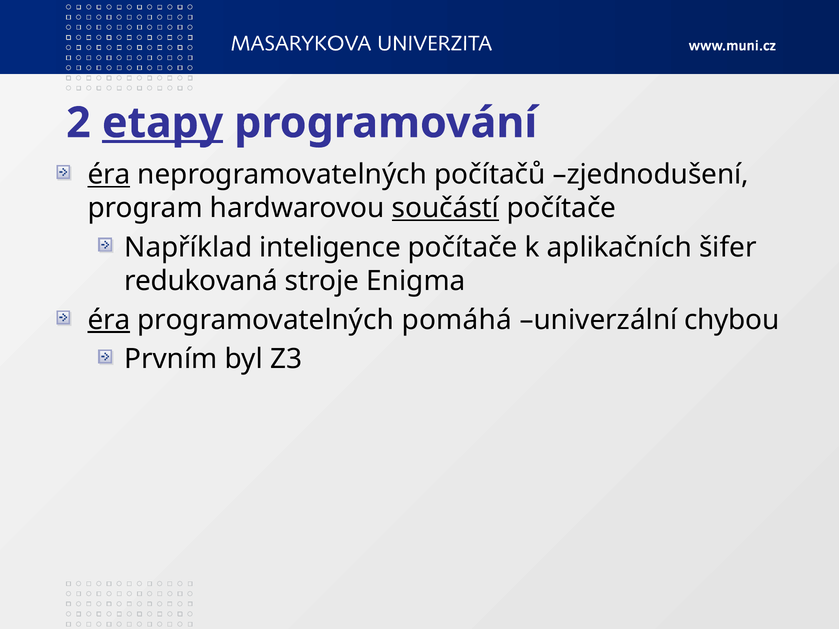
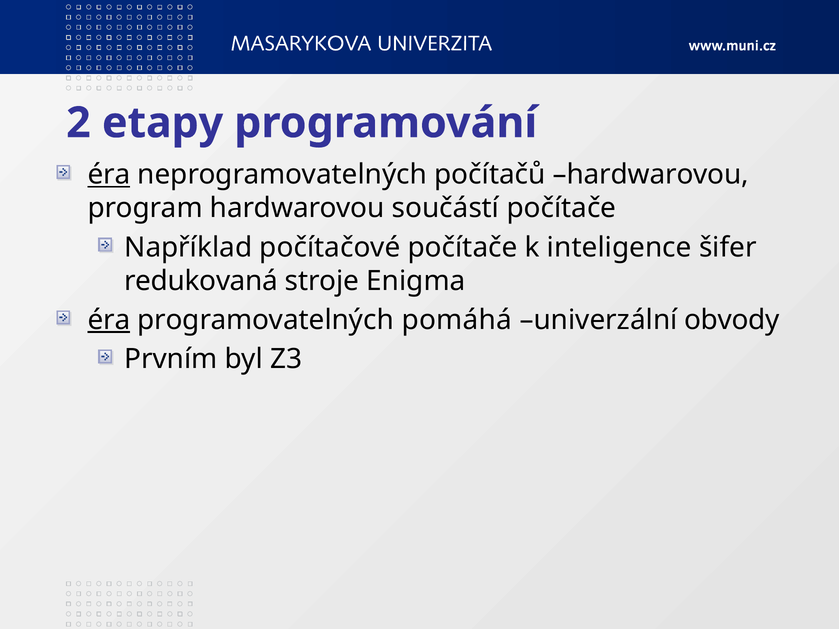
etapy underline: present -> none (163, 123)
počítačů zjednodušení: zjednodušení -> hardwarovou (651, 175)
součástí underline: present -> none (446, 208)
inteligence: inteligence -> počítačové (330, 247)
aplikačních: aplikačních -> inteligence (619, 247)
chybou: chybou -> obvody (732, 320)
